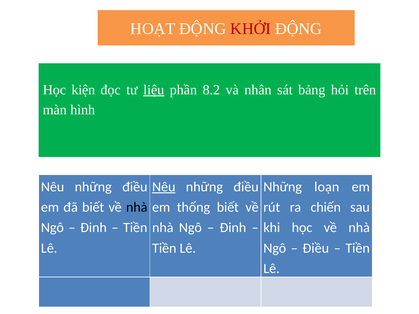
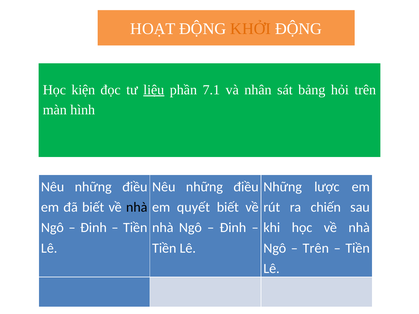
KHỞI colour: red -> orange (251, 29)
8.2: 8.2 -> 7.1 (211, 90)
Nêu underline: present -> none (164, 187)
loạn: loạn -> lược (327, 187)
thống: thống -> quyết (193, 207)
Điều: Điều -> Trên (316, 248)
